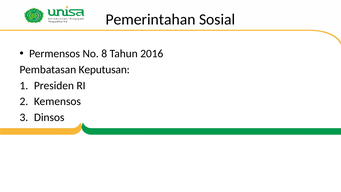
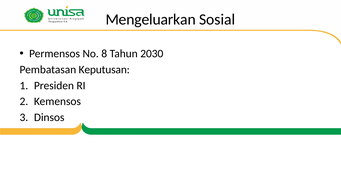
Pemerintahan: Pemerintahan -> Mengeluarkan (151, 19)
2016: 2016 -> 2030 (152, 54)
